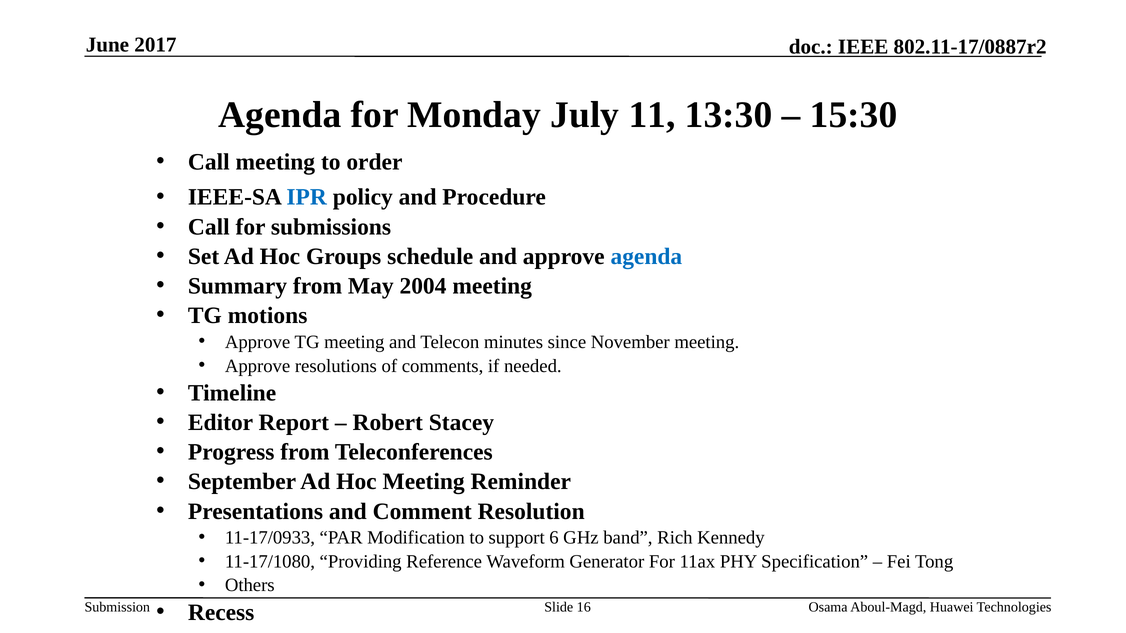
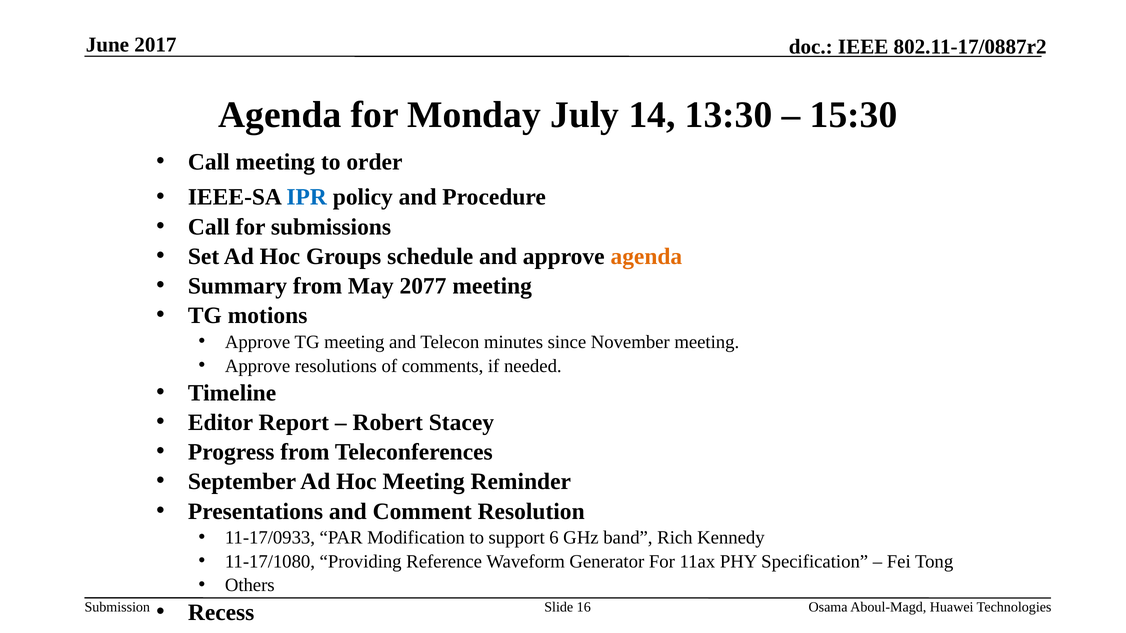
11: 11 -> 14 (652, 115)
agenda colour: blue -> orange (646, 257)
2004: 2004 -> 2077 (423, 286)
